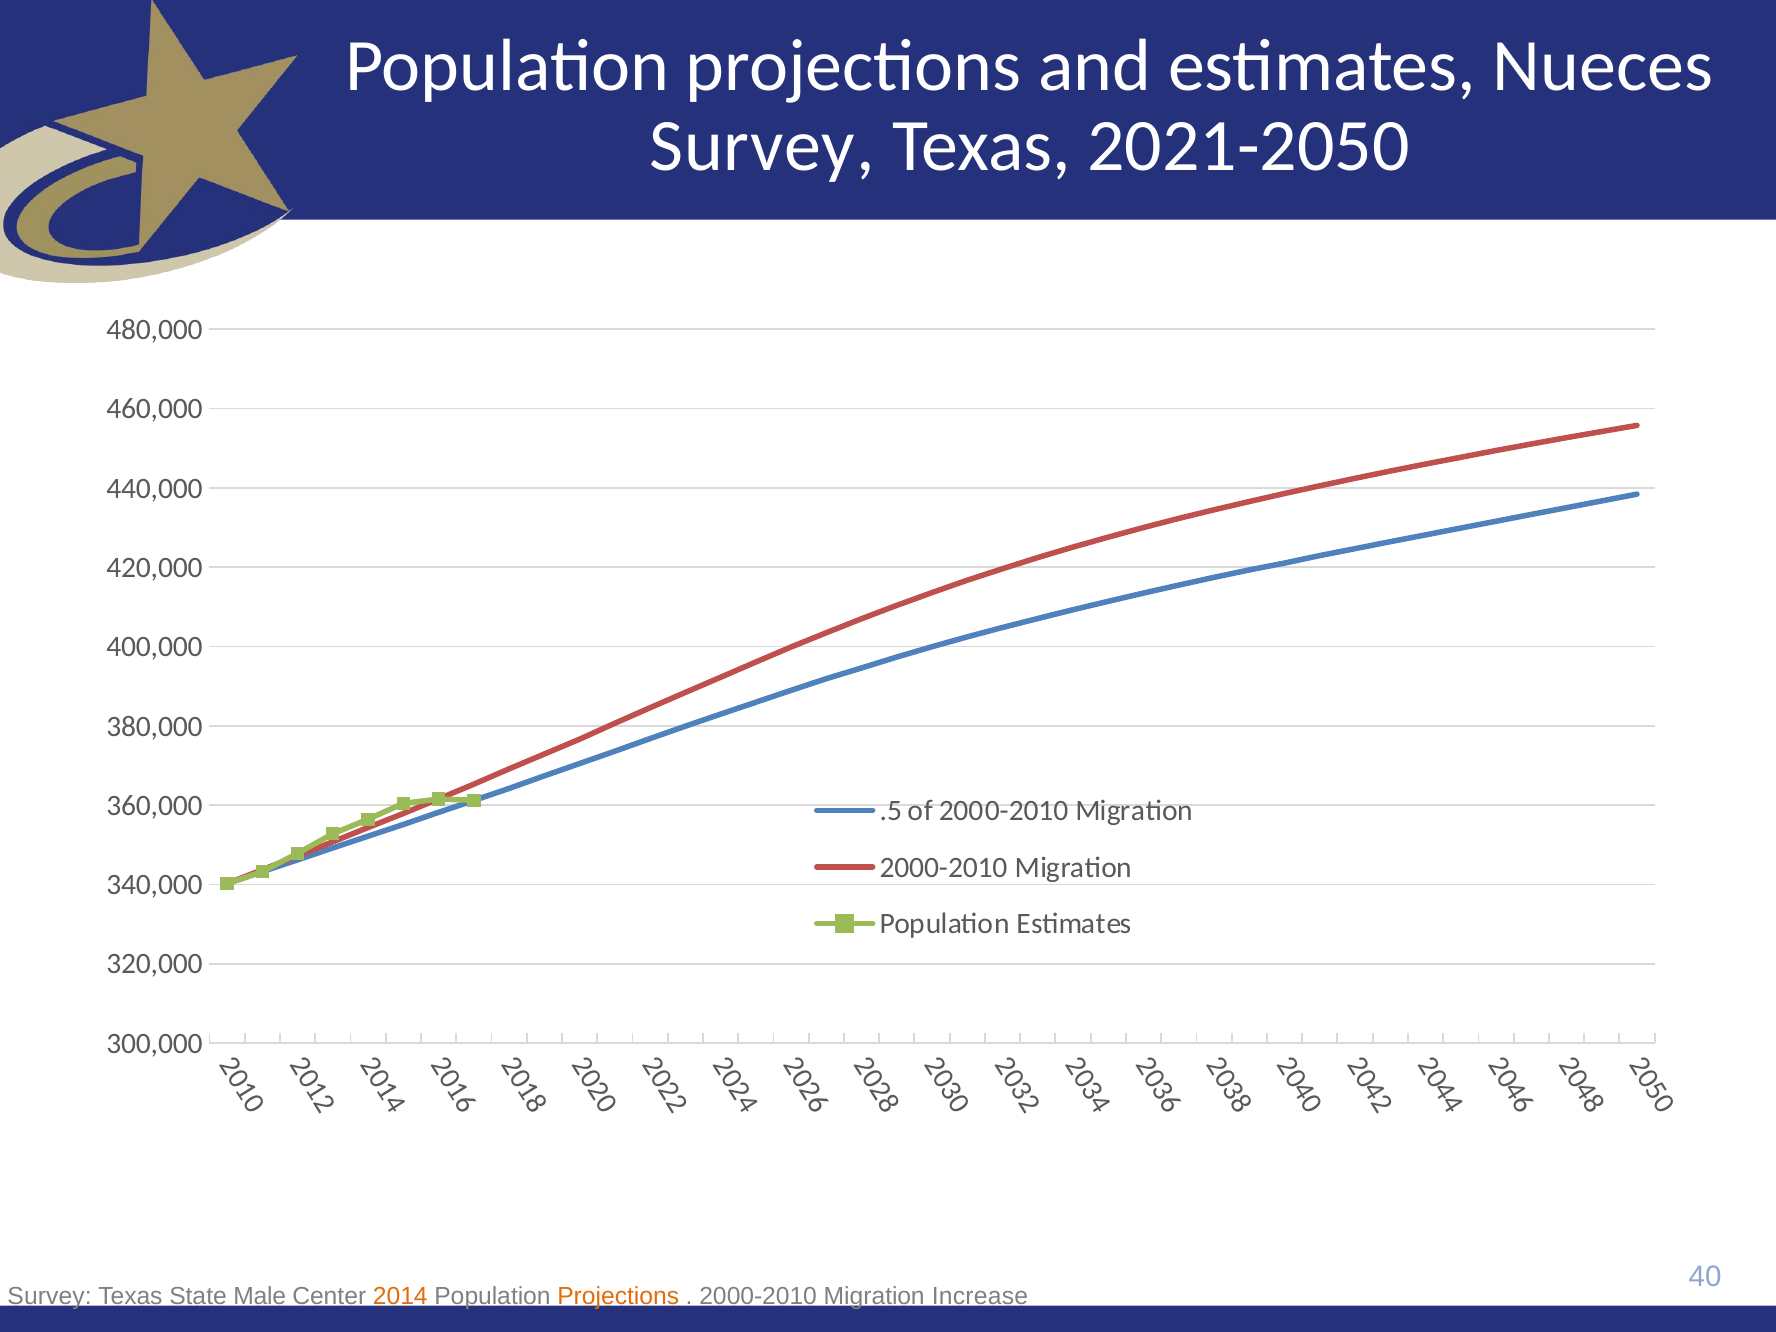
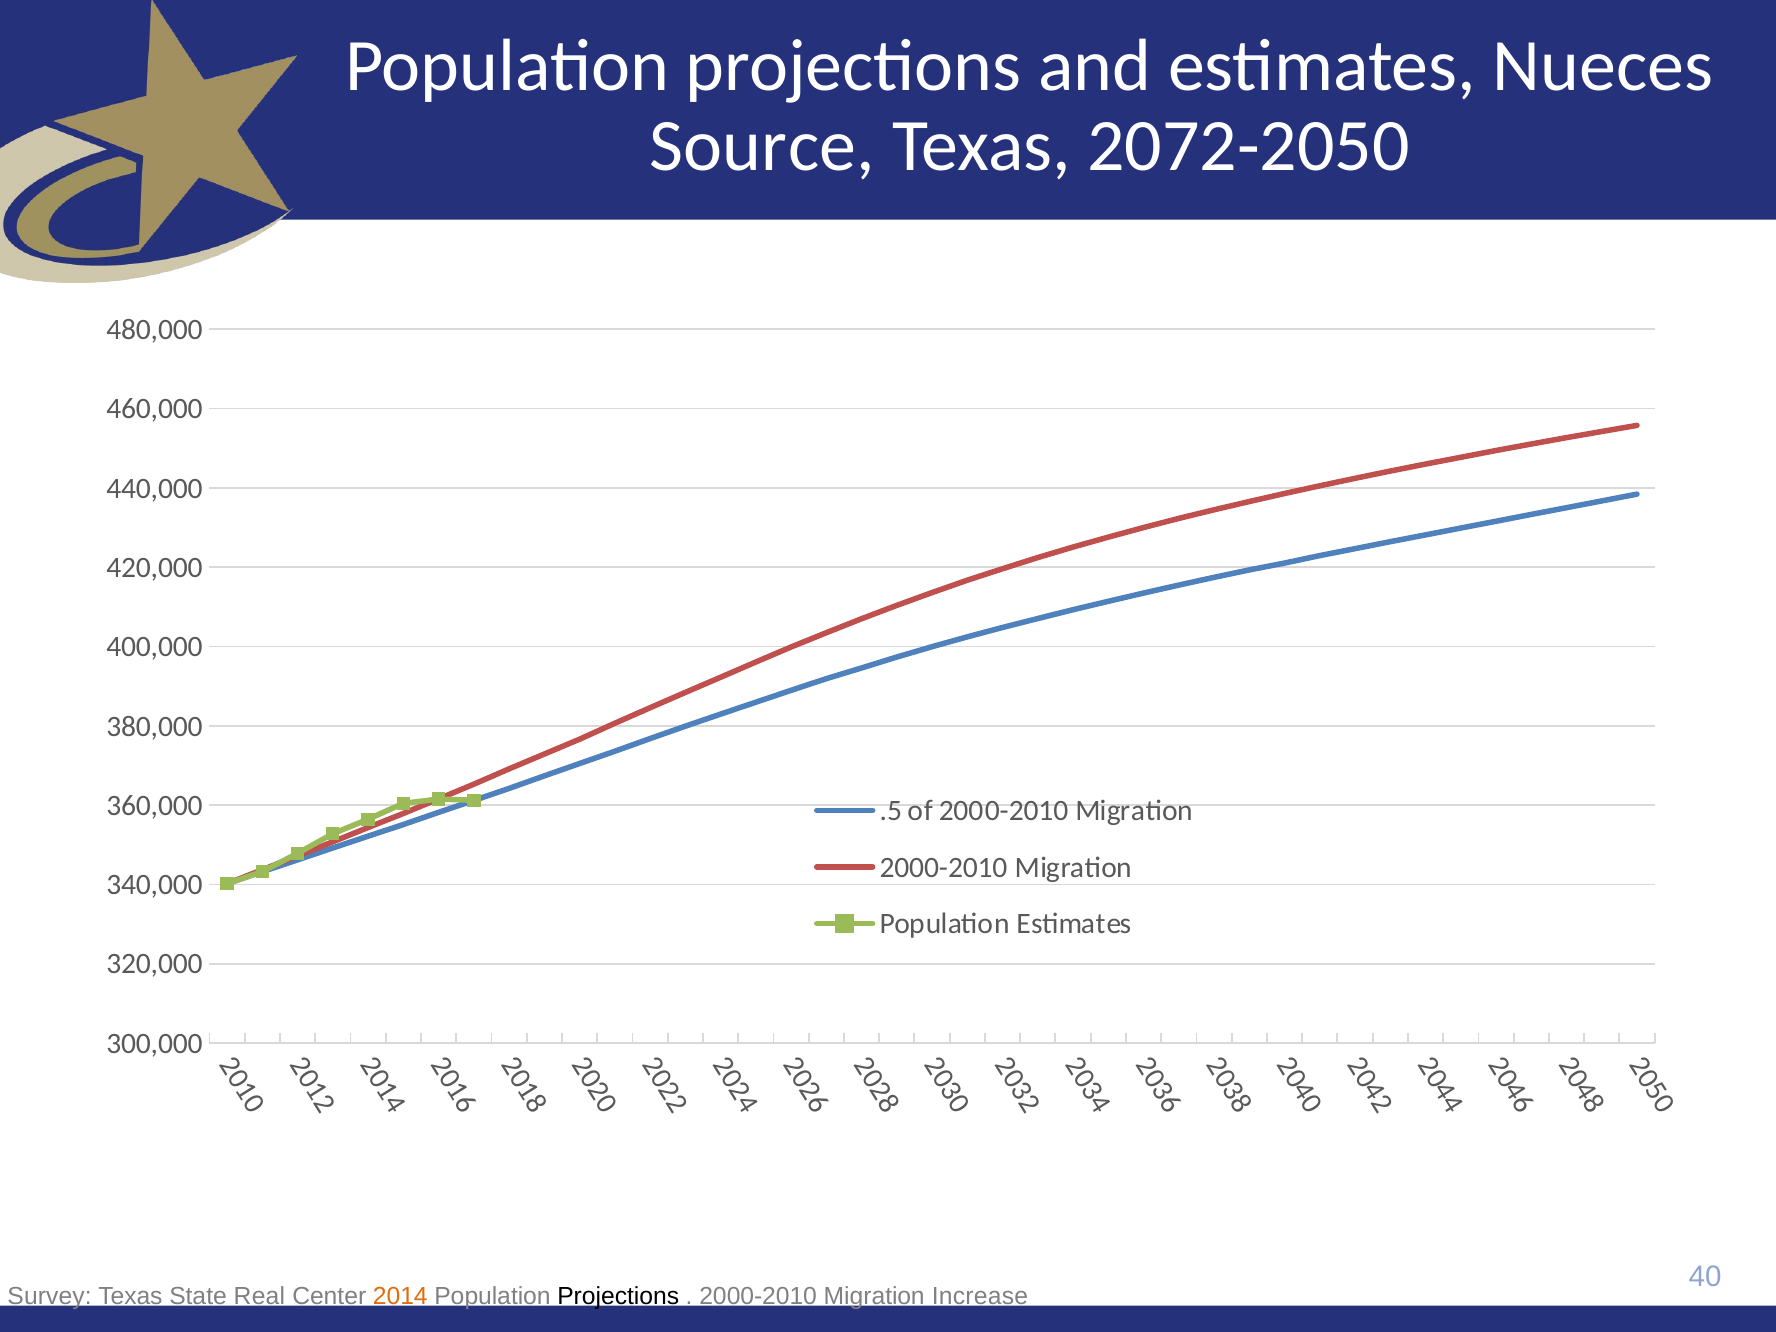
Survey: Survey -> Source (762, 146)
2021-2050: 2021-2050 -> 2072-2050 (1249, 146)
Male: Male -> Real (259, 1296)
Projections colour: orange -> black (618, 1296)
